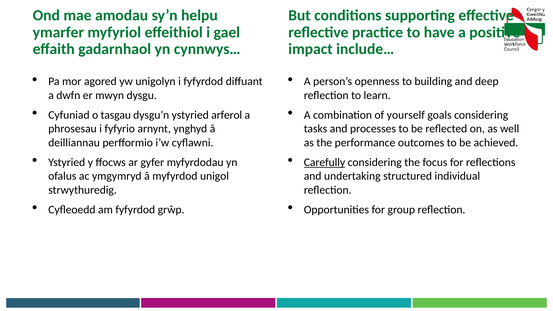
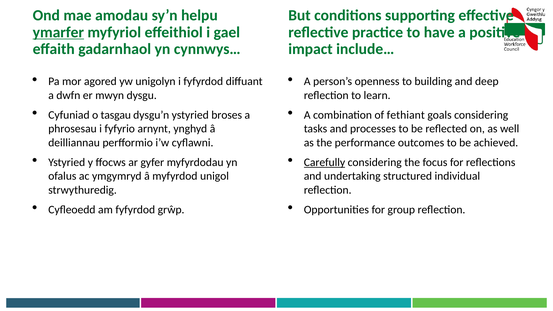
ymarfer underline: none -> present (58, 32)
arferol: arferol -> broses (227, 115)
yourself: yourself -> fethiant (406, 115)
